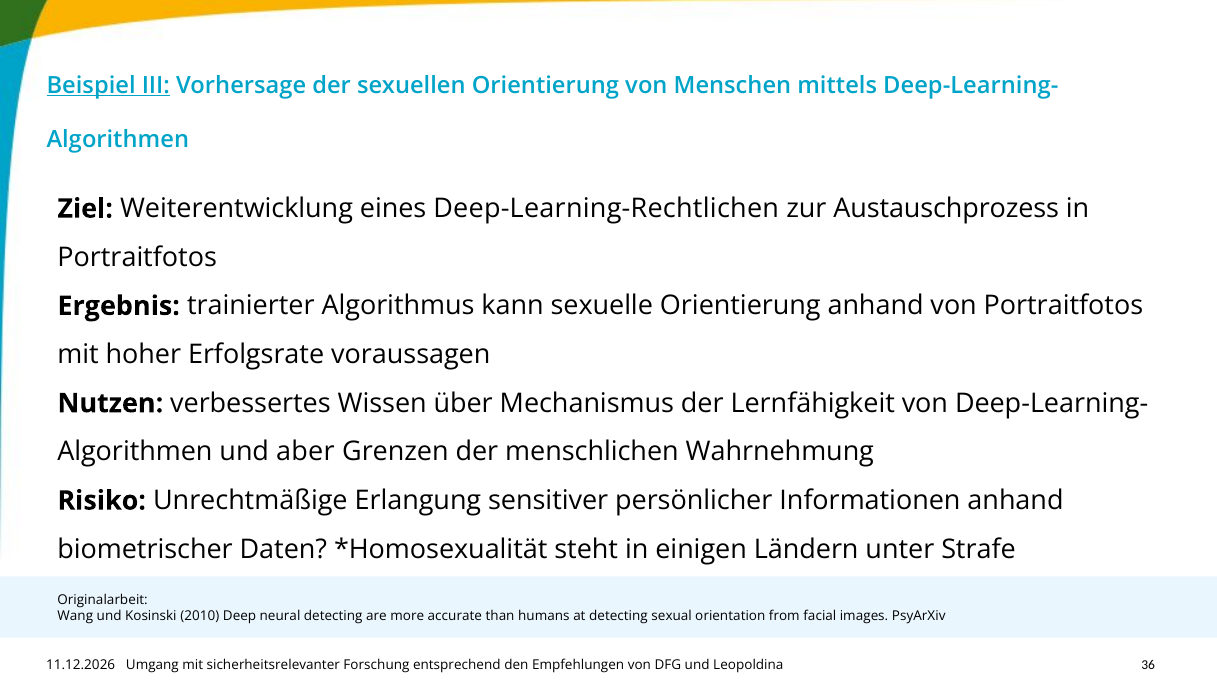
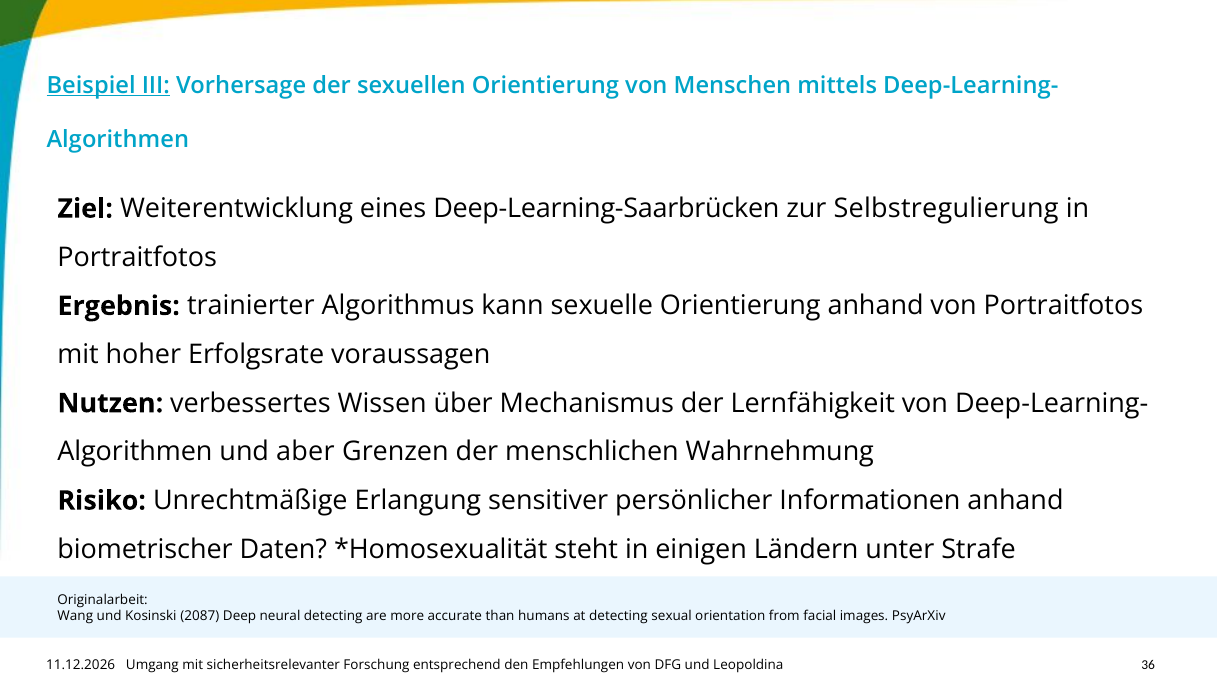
Deep-Learning-Rechtlichen: Deep-Learning-Rechtlichen -> Deep-Learning-Saarbrücken (606, 209)
Austauschprozess: Austauschprozess -> Selbstregulierung (946, 209)
2010: 2010 -> 2087 (200, 616)
